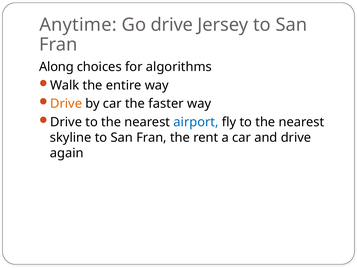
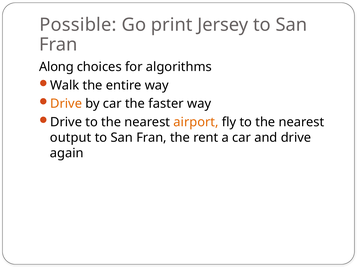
Anytime: Anytime -> Possible (78, 25)
Go drive: drive -> print (172, 25)
airport colour: blue -> orange (196, 122)
skyline: skyline -> output (71, 137)
